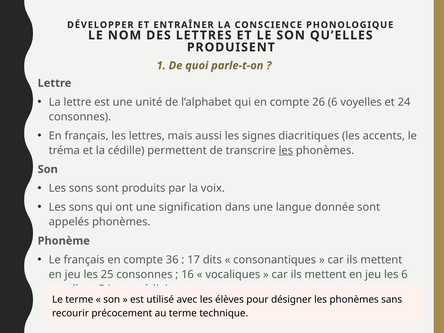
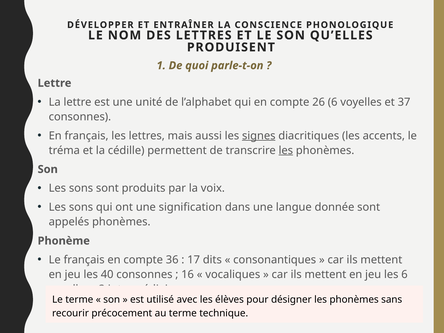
24: 24 -> 37 (404, 102)
signes underline: none -> present (259, 136)
25: 25 -> 40 (107, 274)
